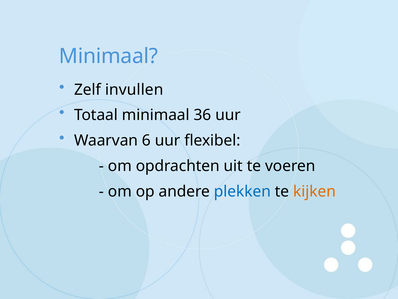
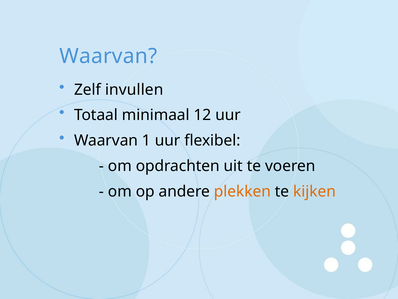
Minimaal: Minimaal -> Waarvan (108, 56)
36: 36 -> 12 (202, 115)
6: 6 -> 1 (146, 140)
plekken colour: blue -> orange (242, 191)
